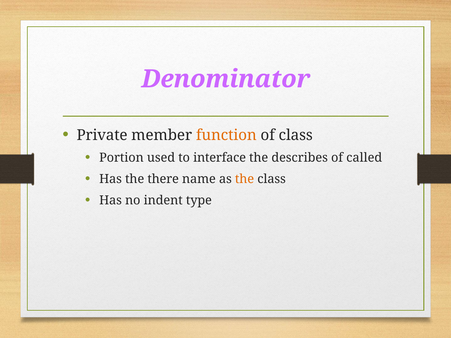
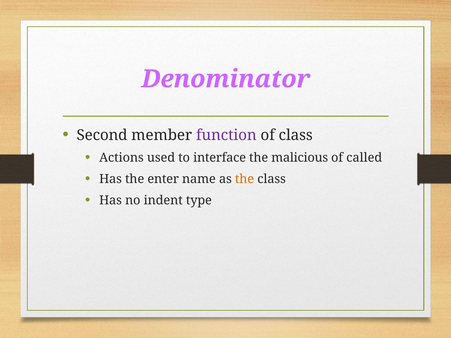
Private: Private -> Second (102, 135)
function colour: orange -> purple (226, 135)
Portion: Portion -> Actions (121, 158)
describes: describes -> malicious (300, 158)
there: there -> enter (163, 179)
